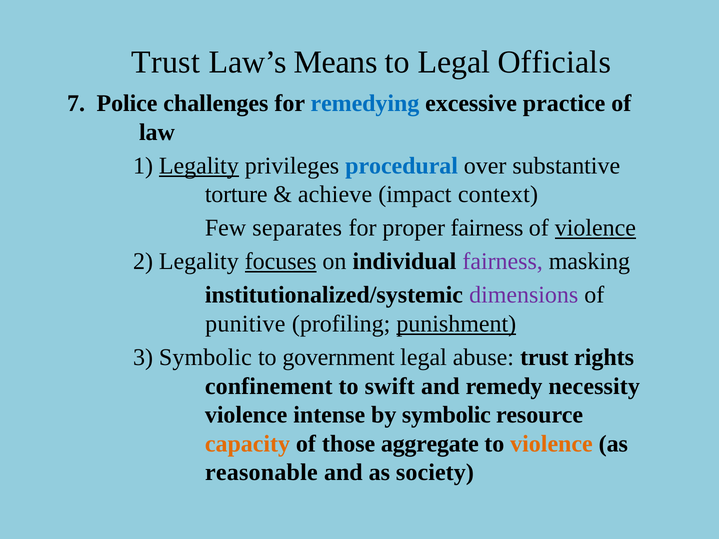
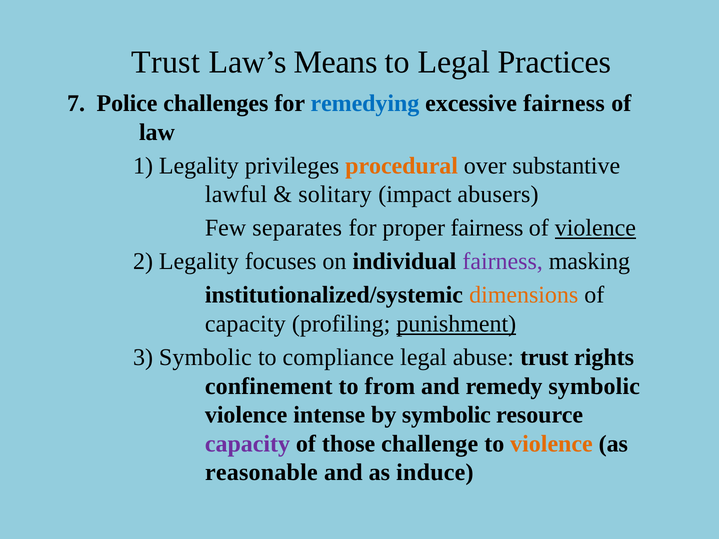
Officials: Officials -> Practices (555, 62)
excessive practice: practice -> fairness (564, 104)
Legality underline: present -> none (199, 166)
procedural colour: blue -> orange (402, 166)
torture: torture -> lawful (236, 195)
achieve: achieve -> solitary (335, 195)
context: context -> abusers (498, 195)
focuses underline: present -> none (281, 262)
dimensions colour: purple -> orange (524, 295)
punitive: punitive -> capacity (245, 324)
government: government -> compliance (338, 358)
swift: swift -> from (390, 386)
remedy necessity: necessity -> symbolic (594, 386)
capacity colour: orange -> purple (247, 444)
aggregate: aggregate -> challenge (430, 444)
society: society -> induce (435, 473)
